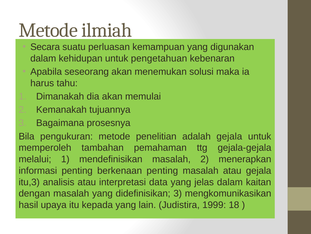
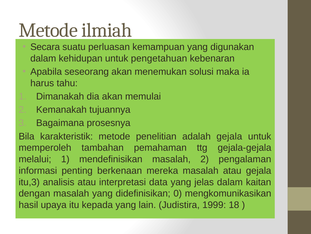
pengukuran: pengukuran -> karakteristik (67, 136)
menerapkan: menerapkan -> pengalaman (245, 159)
berkenaan penting: penting -> mereka (162, 170)
didefinisikan 3: 3 -> 0 (178, 193)
